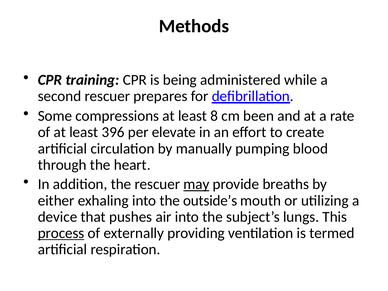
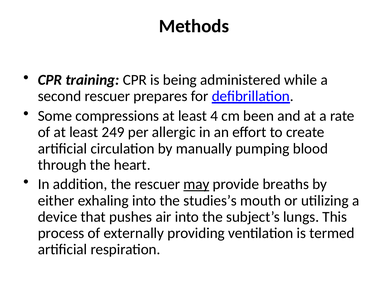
8: 8 -> 4 (214, 116)
396: 396 -> 249 (113, 132)
elevate: elevate -> allergic (174, 132)
outside’s: outside’s -> studies’s (210, 201)
process underline: present -> none (61, 233)
